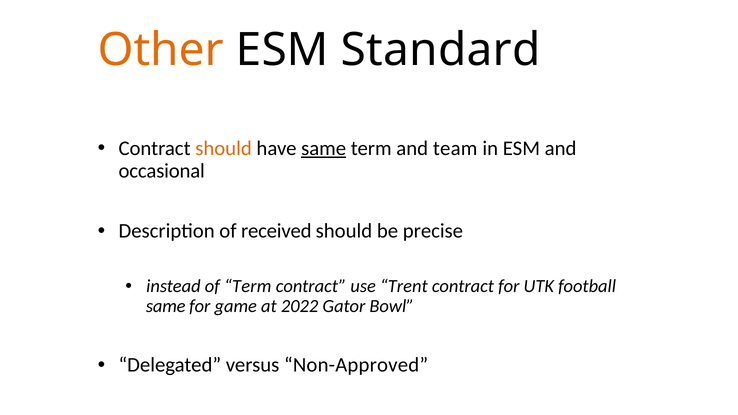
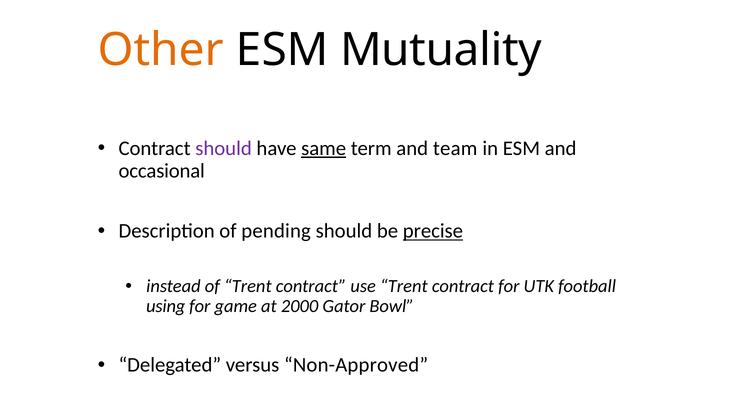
Standard: Standard -> Mutuality (441, 50)
should colour: orange -> purple (224, 148)
received: received -> pending (276, 231)
precise underline: none -> present (433, 231)
of Term: Term -> Trent (248, 286)
same: same -> using (166, 306)
2022: 2022 -> 2000 (300, 306)
